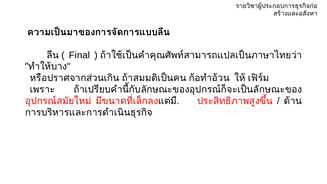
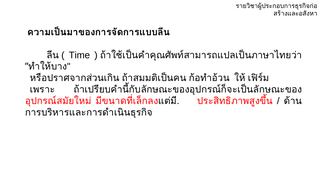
Final: Final -> Time (79, 55)
